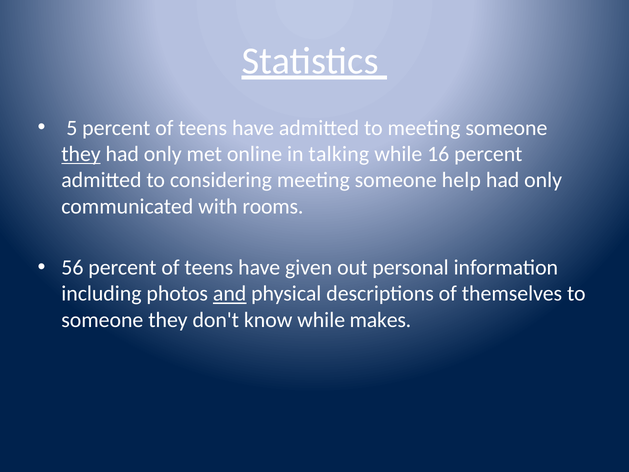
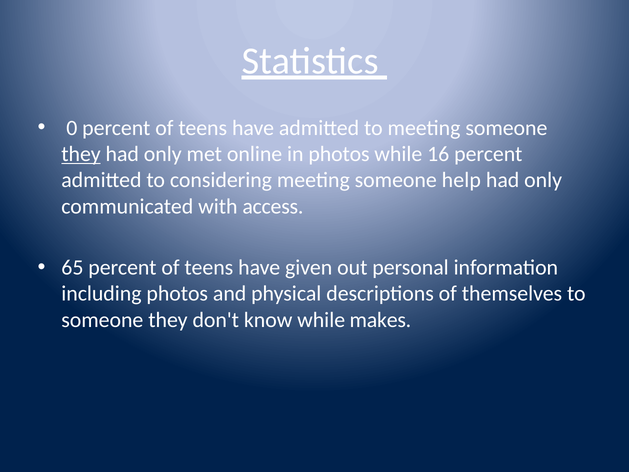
5: 5 -> 0 (72, 128)
in talking: talking -> photos (339, 154)
rooms: rooms -> access (273, 206)
56: 56 -> 65 (72, 267)
and underline: present -> none (230, 294)
